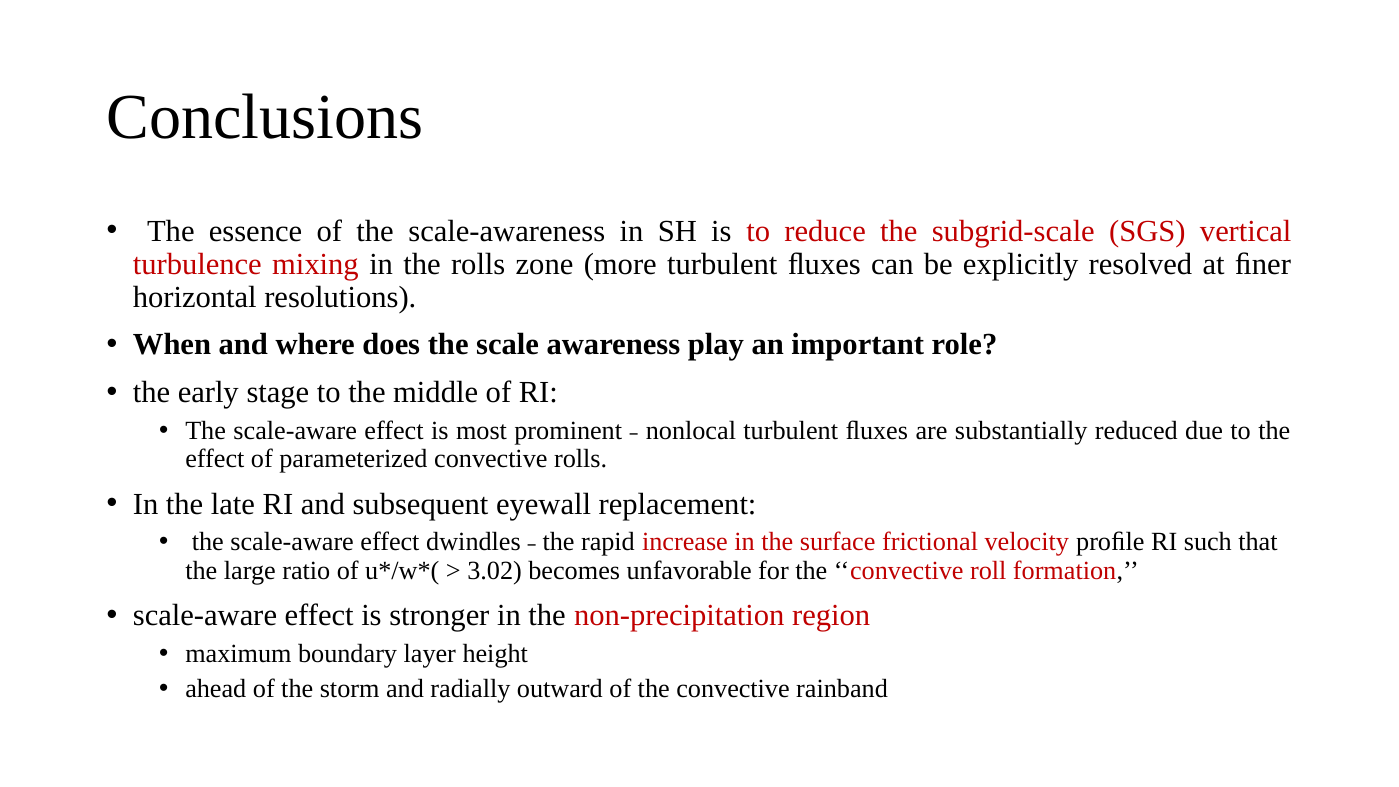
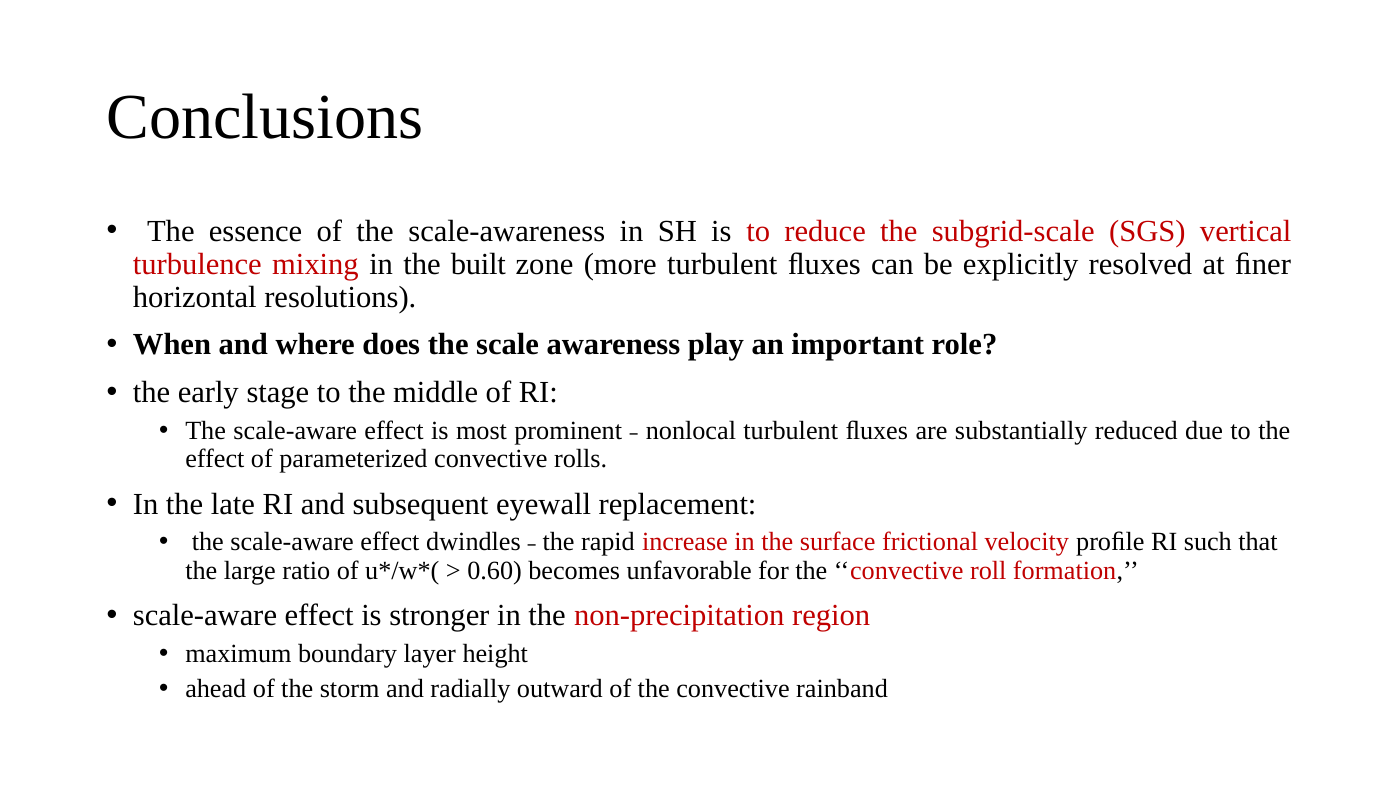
the rolls: rolls -> built (478, 264)
3.02: 3.02 -> 0.60 (495, 570)
